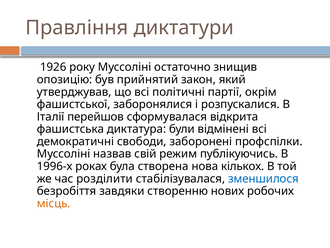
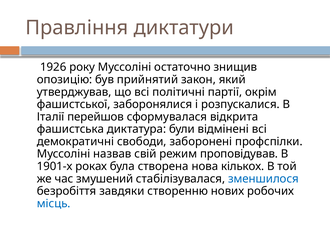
публікуючись: публікуючись -> проповідував (239, 154)
1996-х: 1996-х -> 1901-х (55, 166)
розділити: розділити -> змушений (105, 178)
місць colour: orange -> blue (54, 203)
